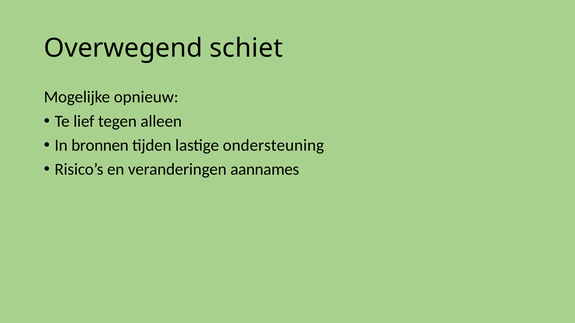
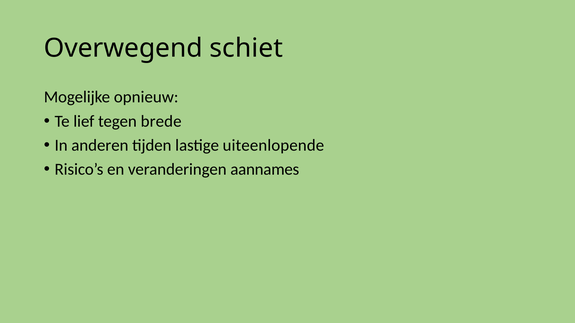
alleen: alleen -> brede (161, 121)
bronnen: bronnen -> anderen (100, 145)
ondersteuning: ondersteuning -> uiteenlopende (273, 145)
